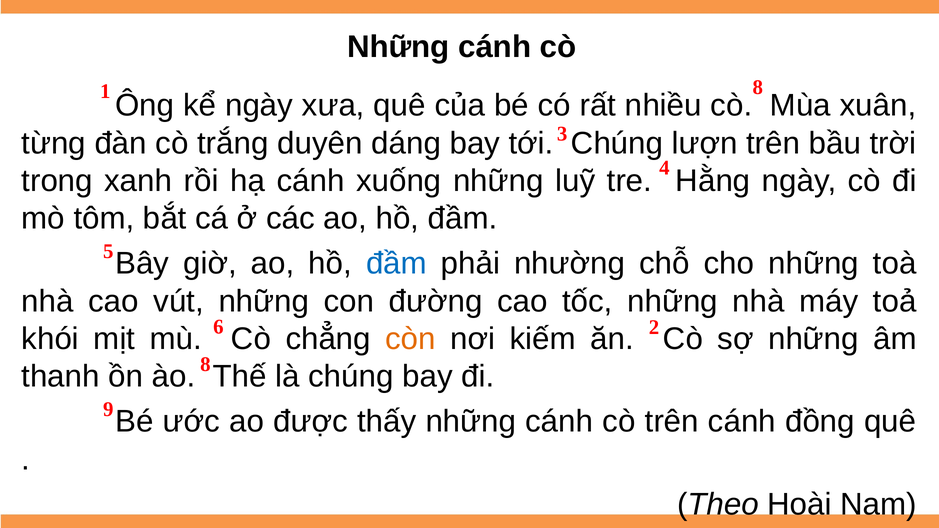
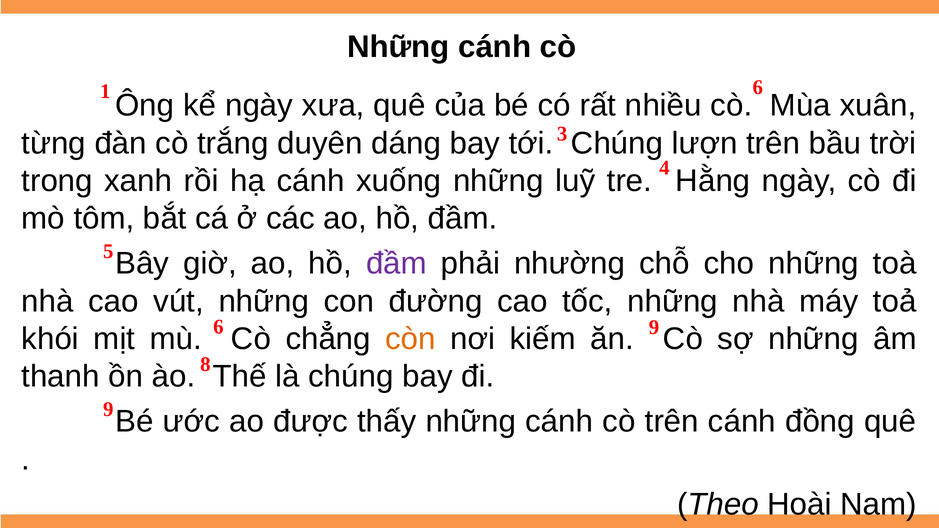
1 8: 8 -> 6 (758, 87)
đầm colour: blue -> purple (396, 264)
6 2: 2 -> 9 (654, 328)
